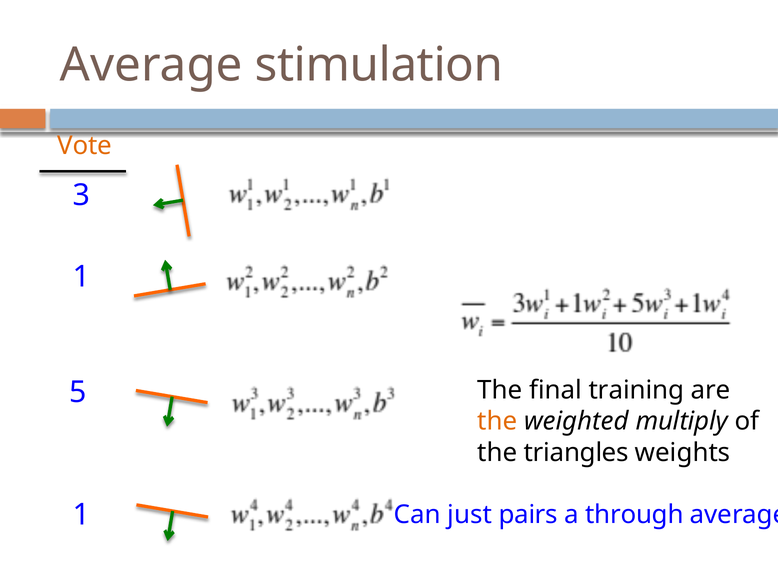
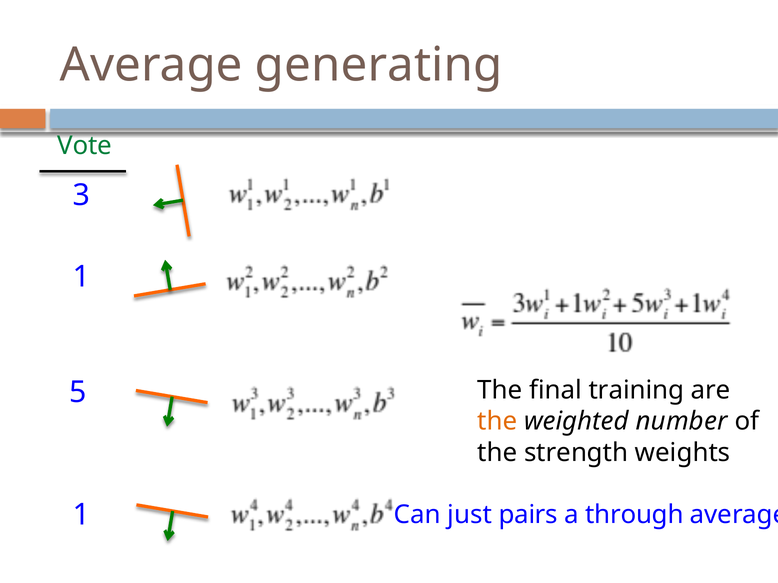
stimulation: stimulation -> generating (379, 65)
Vote colour: orange -> green (85, 146)
multiply: multiply -> number (682, 422)
triangles: triangles -> strength (576, 453)
